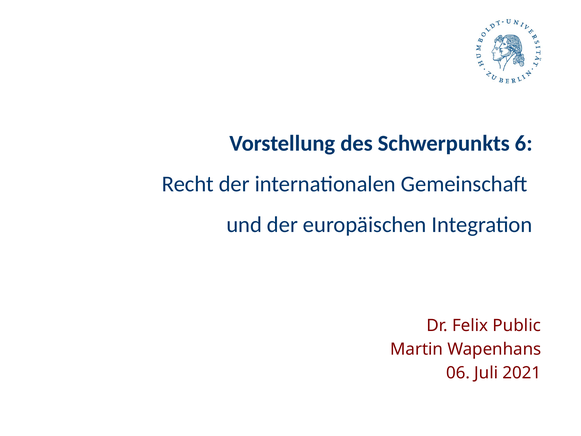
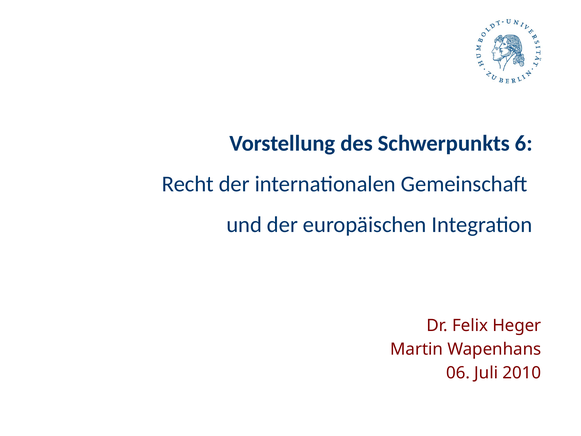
Public: Public -> Heger (517, 325)
2021: 2021 -> 2010 (522, 373)
